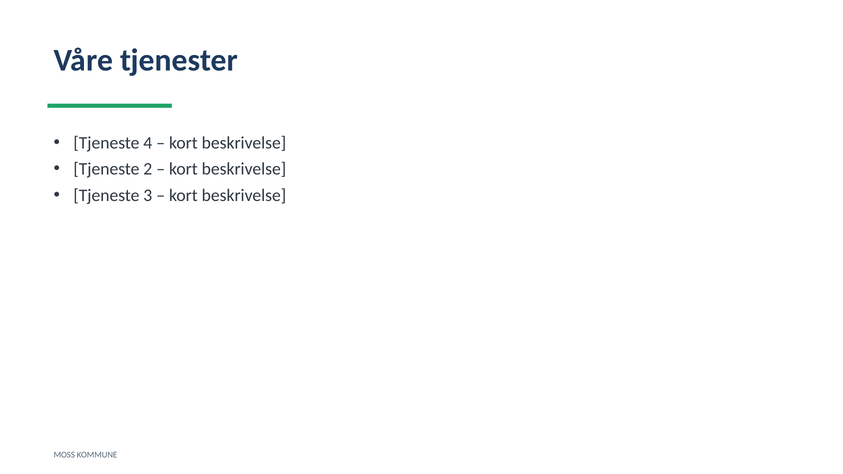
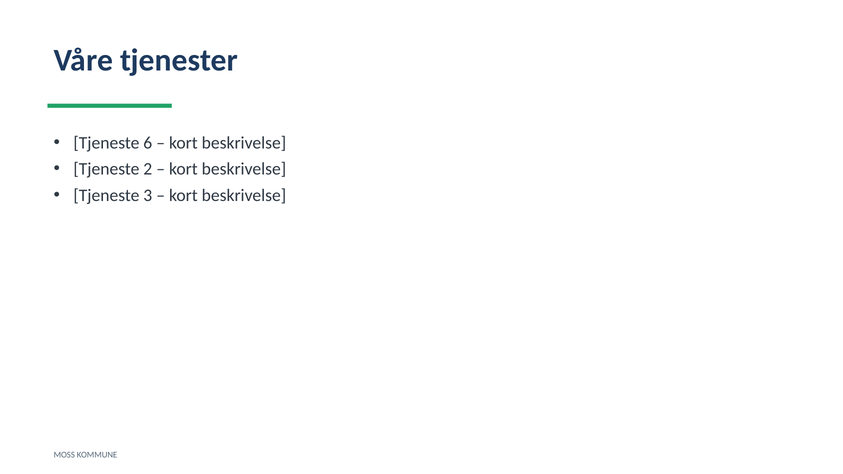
4: 4 -> 6 (148, 143)
